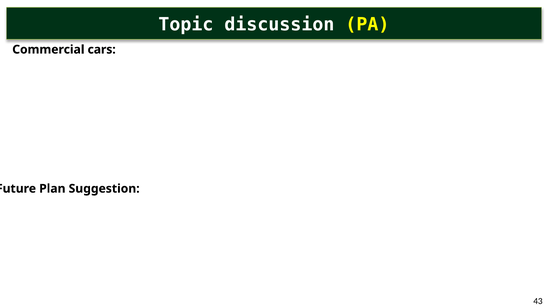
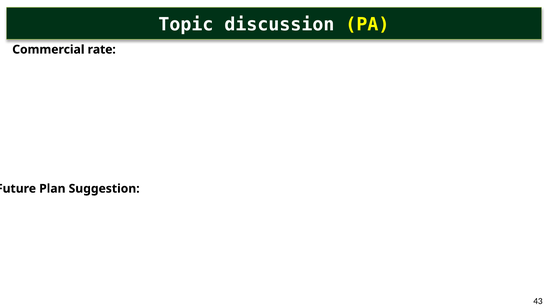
cars: cars -> rate (102, 50)
